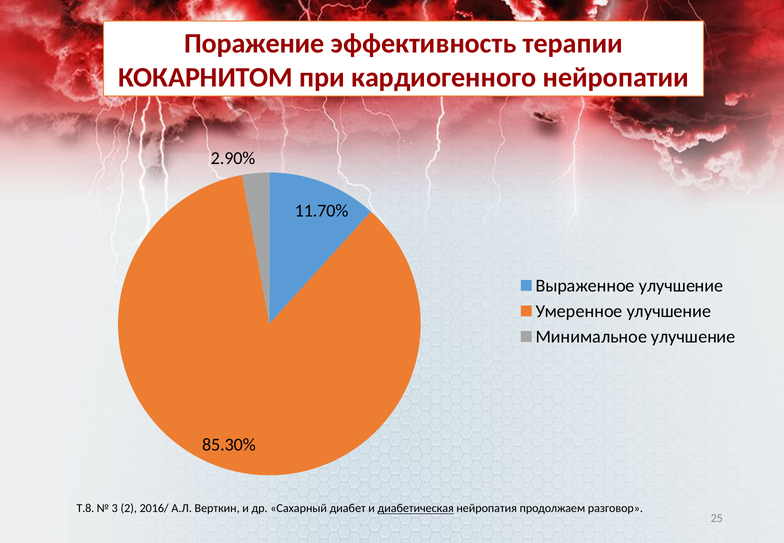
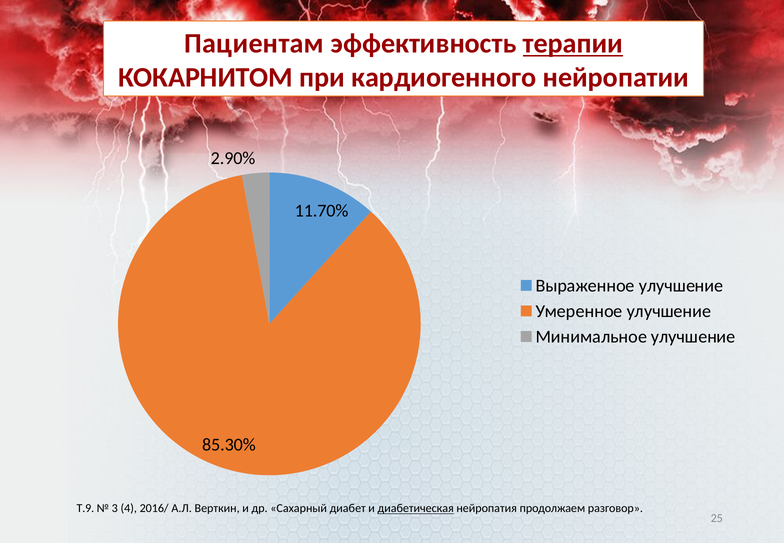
Поражение: Поражение -> Пациентам (254, 44)
терапии underline: none -> present (573, 44)
Т.8: Т.8 -> Т.9 (85, 508)
2: 2 -> 4 (129, 508)
